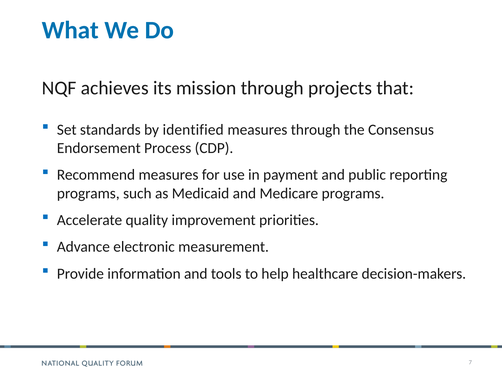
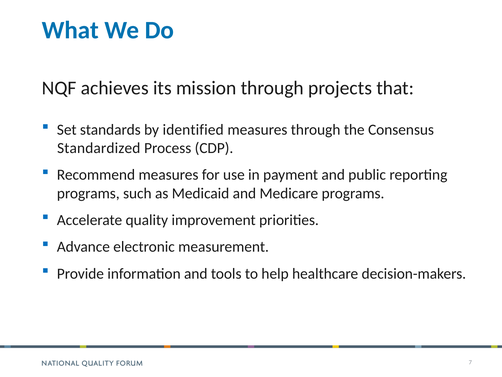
Endorsement: Endorsement -> Standardized (99, 148)
